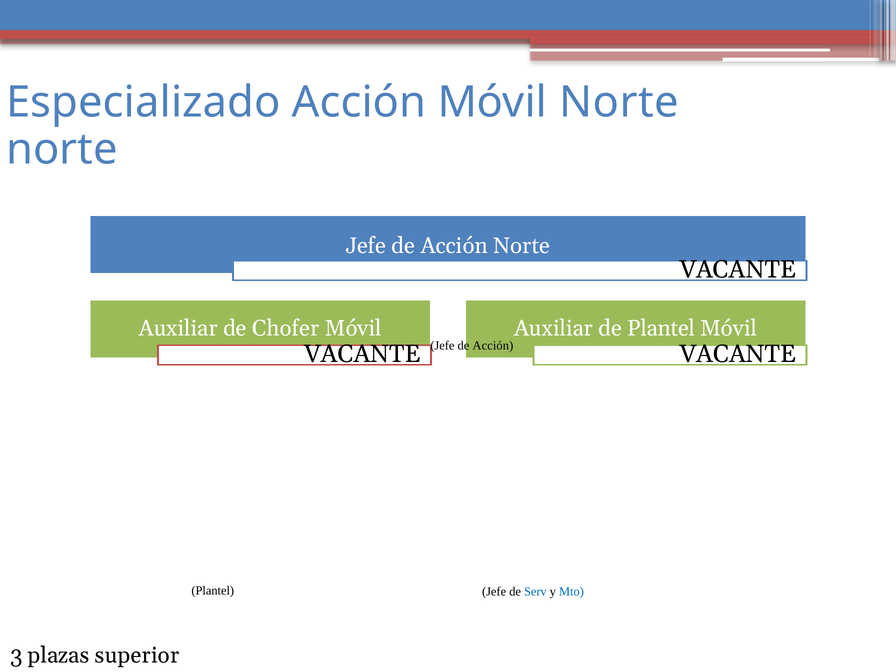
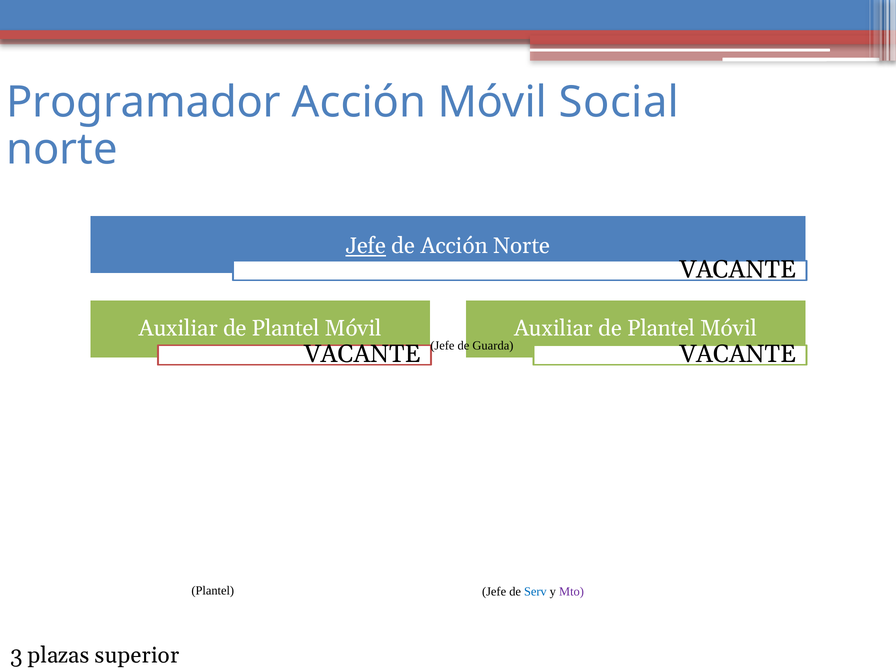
Especializado: Especializado -> Programador (144, 102)
Móvil Norte: Norte -> Social (619, 102)
Jefe underline: none -> present (366, 246)
Chofer: Chofer -> Plantel (286, 328)
Acción: Acción -> Guarda (493, 346)
Mto colour: blue -> purple (572, 592)
